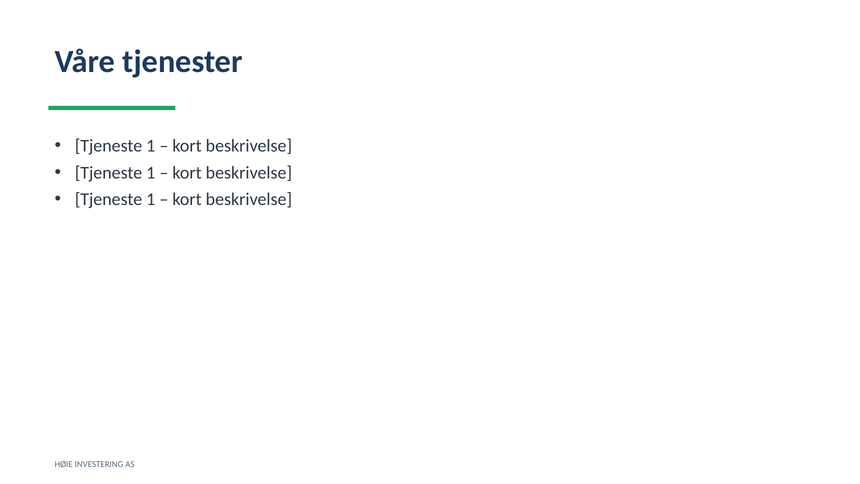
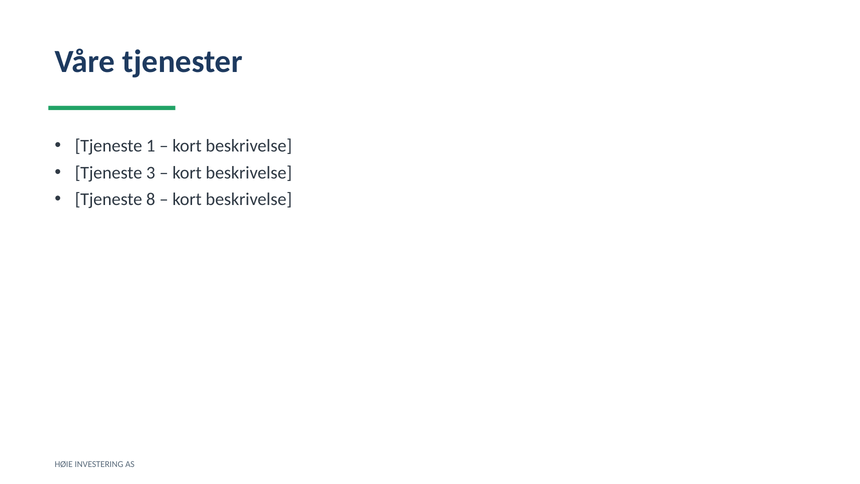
1: 1 -> 3 (151, 173)
1: 1 -> 8 (151, 199)
